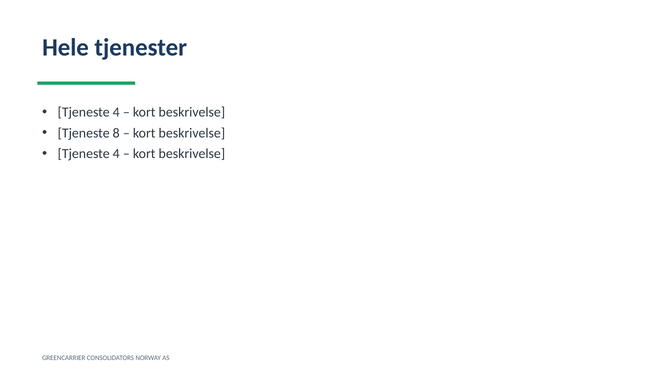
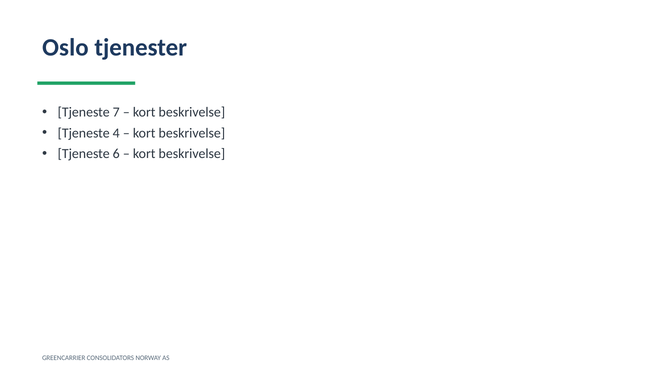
Hele: Hele -> Oslo (65, 47)
4: 4 -> 7 (116, 112)
8: 8 -> 4 (116, 133)
4: 4 -> 6 (116, 154)
